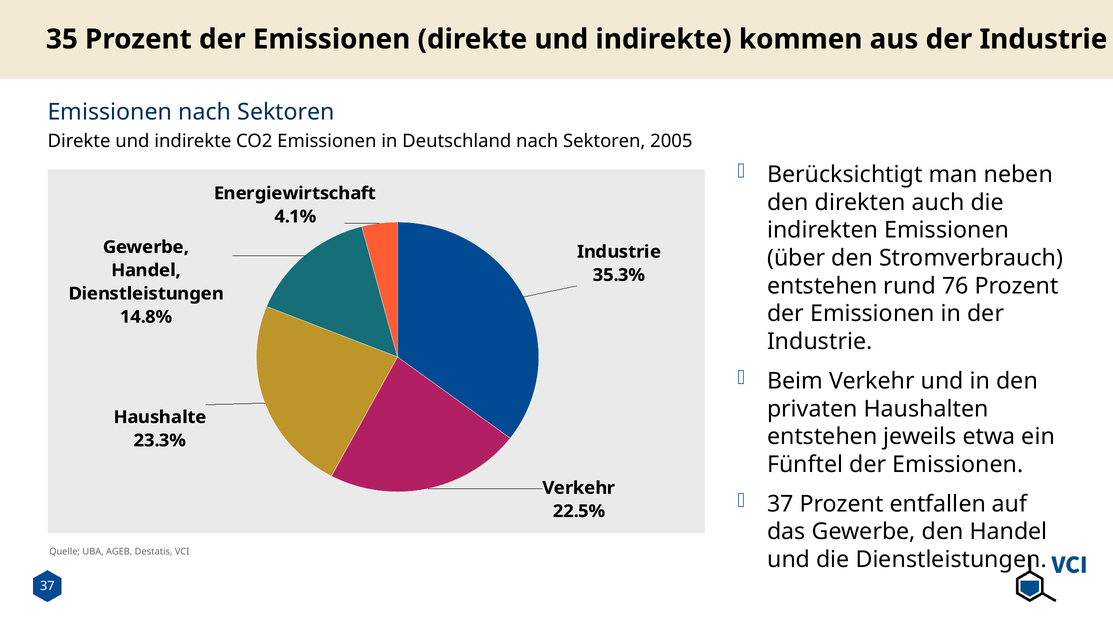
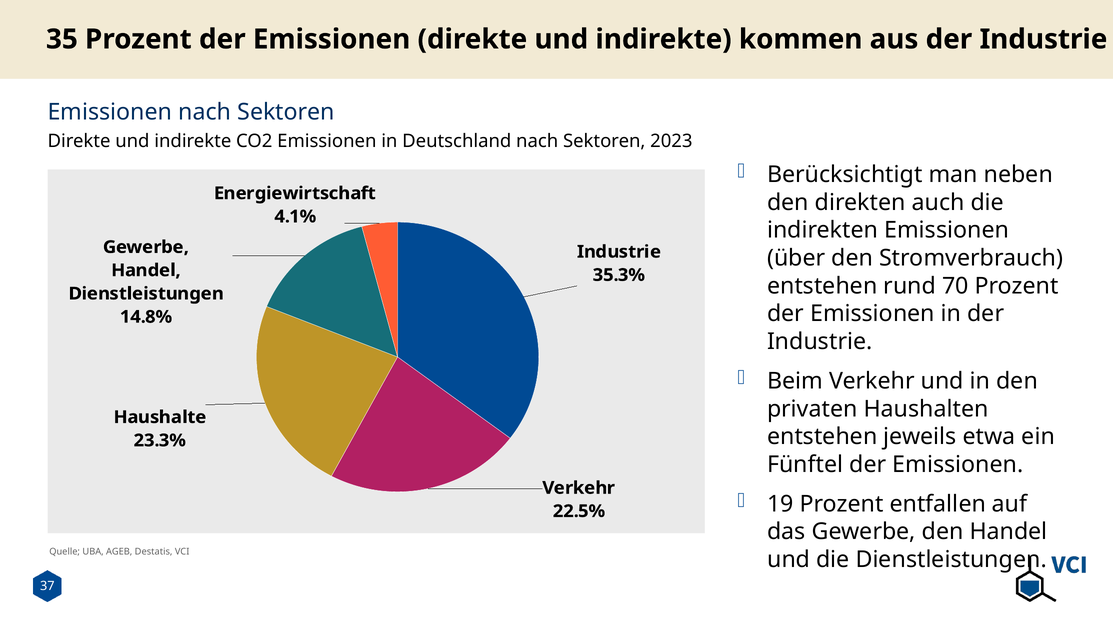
2005: 2005 -> 2023 (671, 141)
76: 76 -> 70 (955, 286)
37: 37 -> 19 (780, 504)
